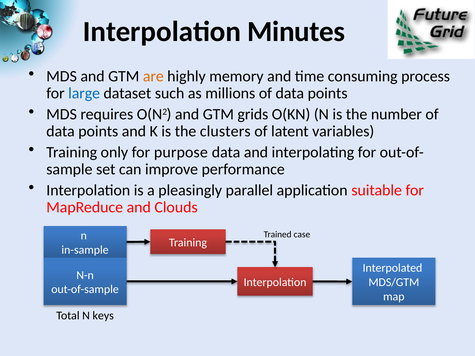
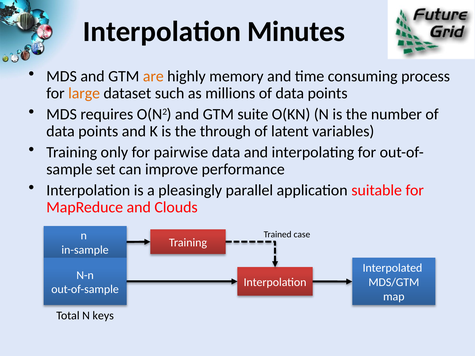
large colour: blue -> orange (84, 93)
grids: grids -> suite (253, 114)
clusters: clusters -> through (225, 131)
purpose: purpose -> pairwise (181, 152)
